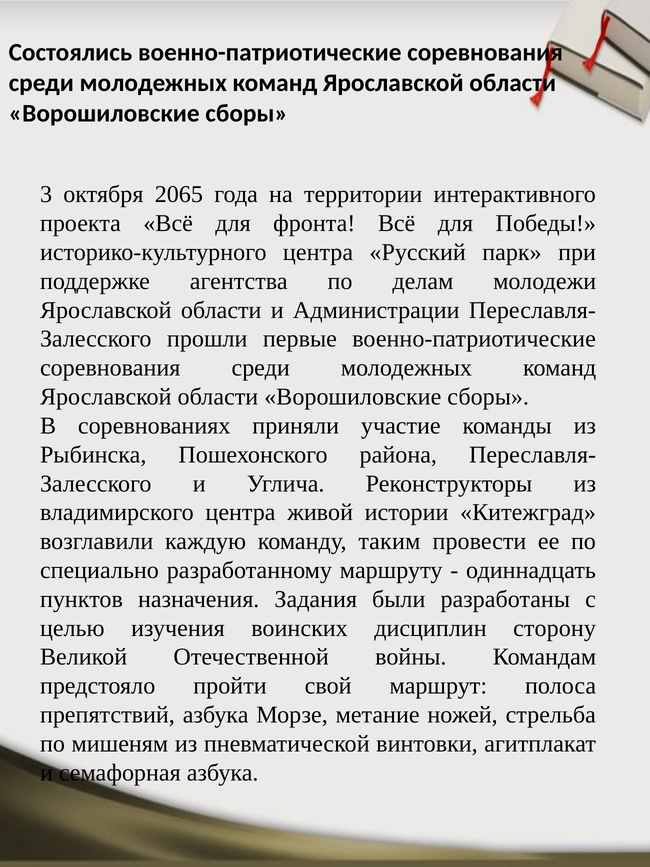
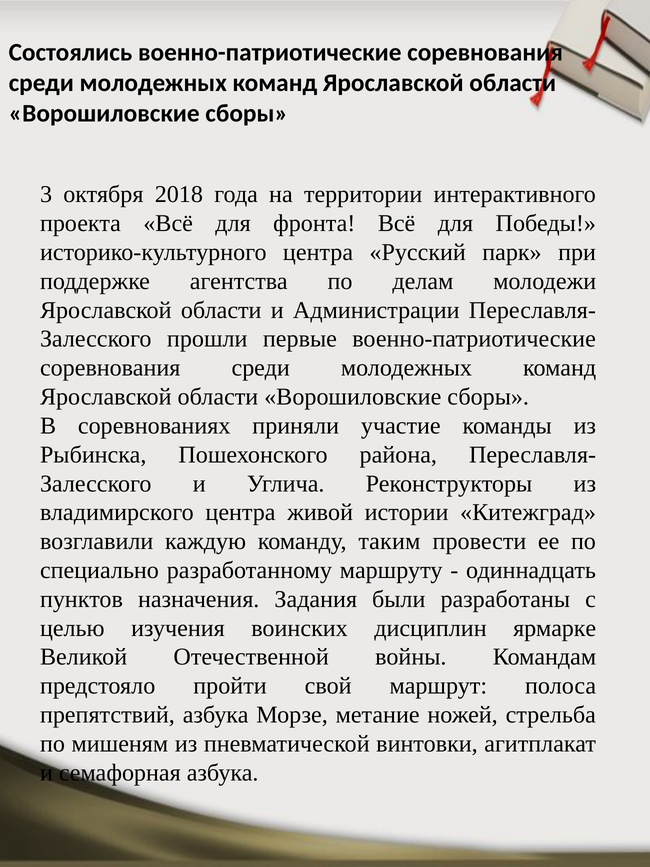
2065: 2065 -> 2018 (179, 194)
сторону: сторону -> ярмарке (555, 628)
